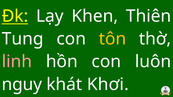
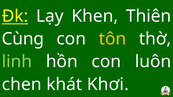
Tung: Tung -> Cùng (23, 39)
linh colour: pink -> light green (17, 62)
nguy: nguy -> chen (22, 85)
